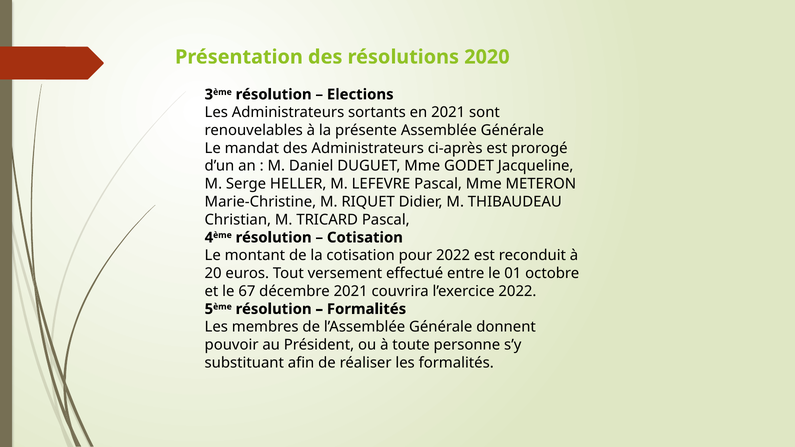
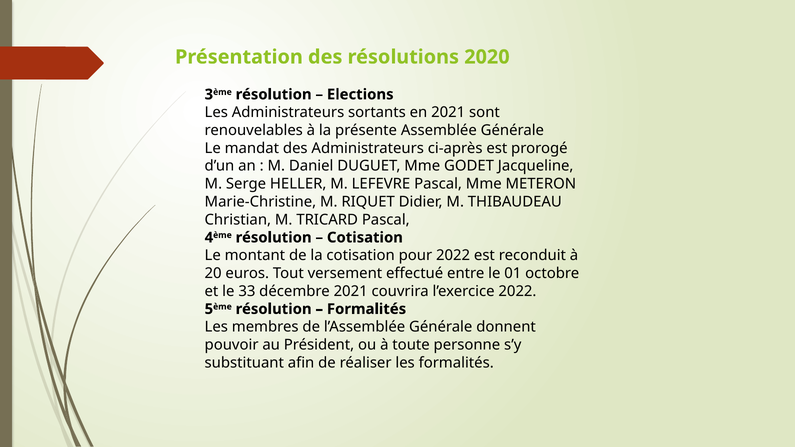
67: 67 -> 33 (247, 291)
